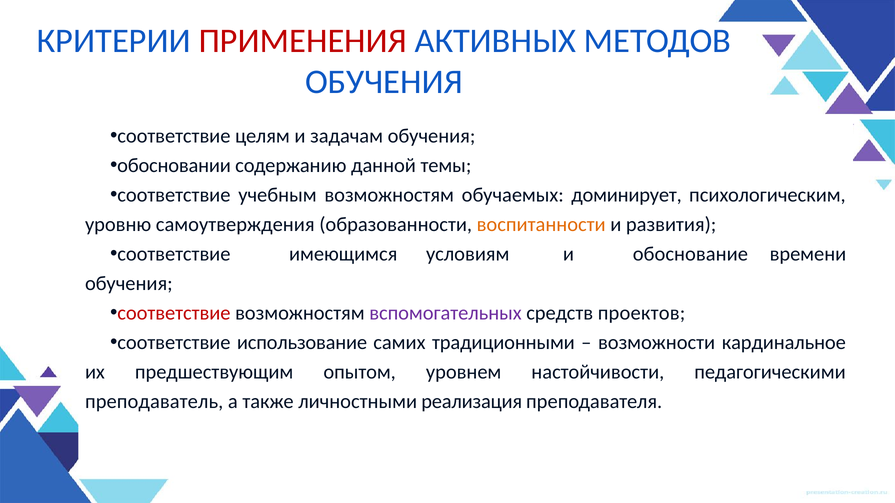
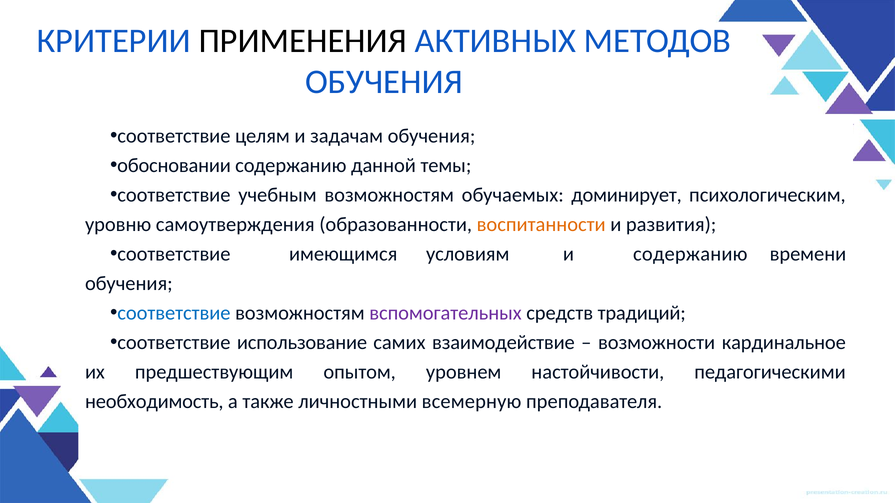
ПРИМЕНЕНИЯ colour: red -> black (303, 41)
и обоснование: обоснование -> содержанию (690, 254)
соответствие colour: red -> blue (174, 313)
проектов: проектов -> традиций (642, 313)
традиционными: традиционными -> взаимодействие (503, 343)
преподаватель: преподаватель -> необходимость (154, 402)
реализация: реализация -> всемерную (472, 402)
